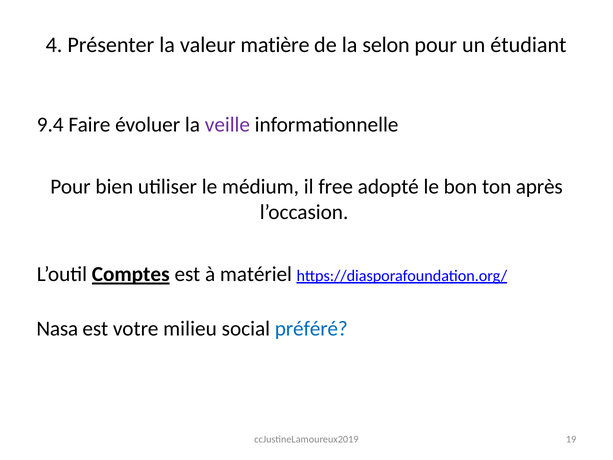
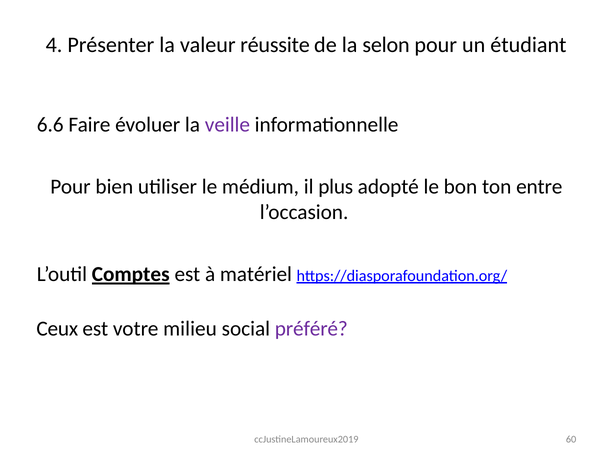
matière: matière -> réussite (275, 45)
9.4: 9.4 -> 6.6 (50, 125)
free: free -> plus (336, 187)
après: après -> entre (539, 187)
Nasa: Nasa -> Ceux (57, 329)
préféré colour: blue -> purple (311, 329)
19: 19 -> 60 (571, 439)
